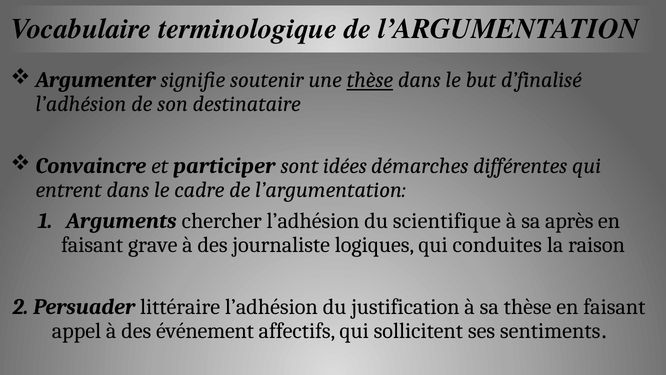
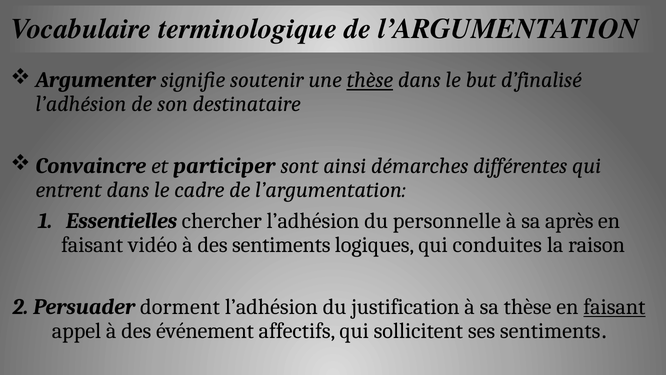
idées: idées -> ainsi (345, 166)
Arguments: Arguments -> Essentielles (122, 221)
scientifique: scientifique -> personnelle (447, 221)
grave: grave -> vidéo (153, 245)
des journaliste: journaliste -> sentiments (281, 245)
littéraire: littéraire -> dorment (180, 307)
faisant underline: none -> present (614, 307)
